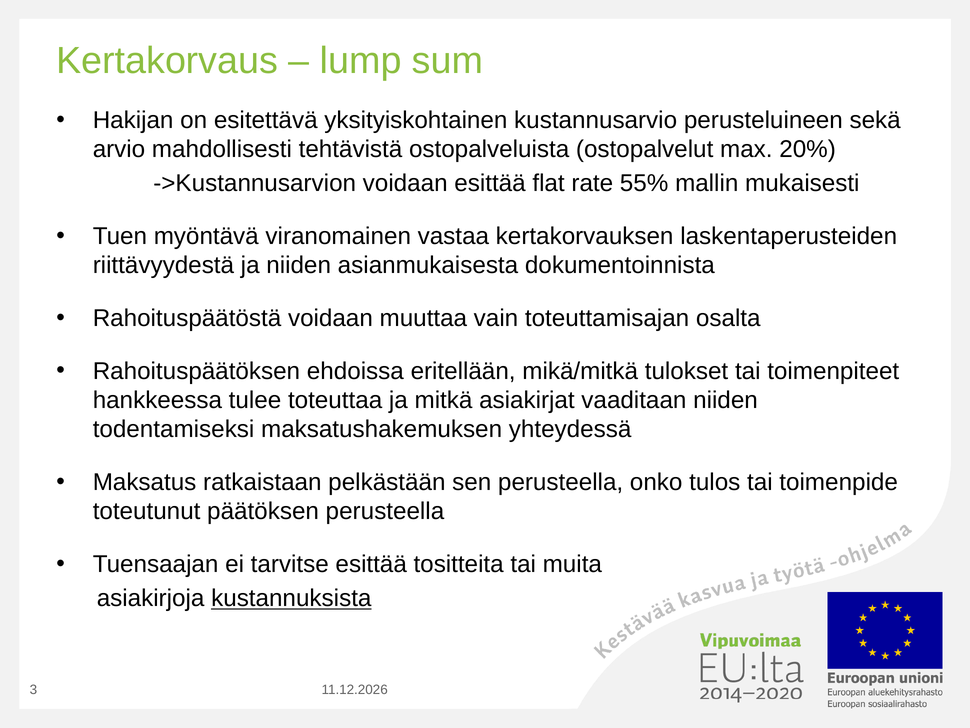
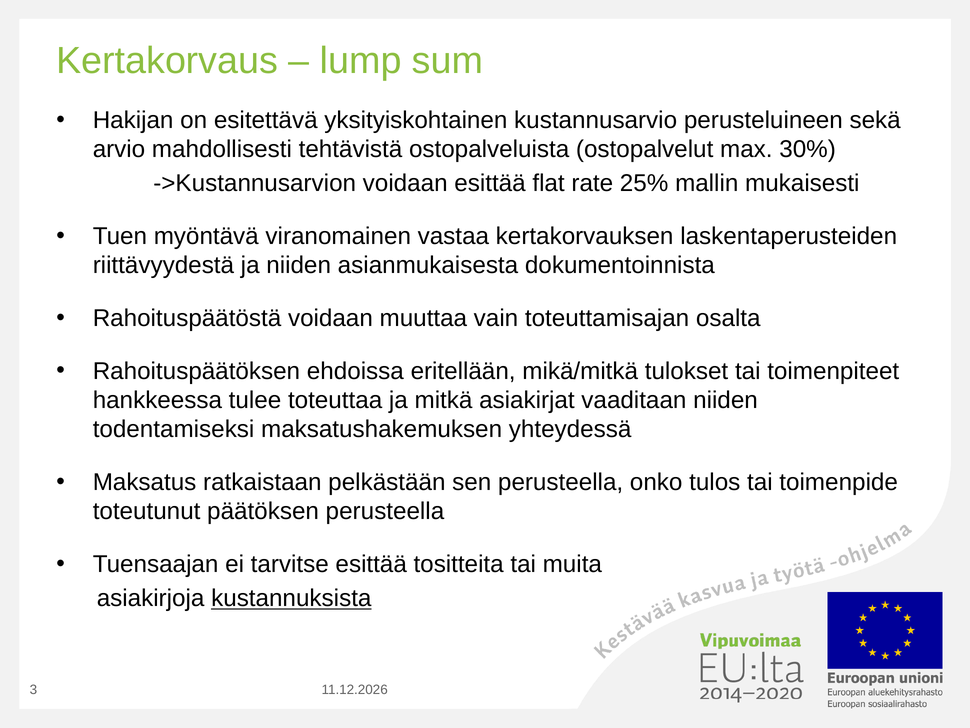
20%: 20% -> 30% (808, 149)
55%: 55% -> 25% (644, 183)
